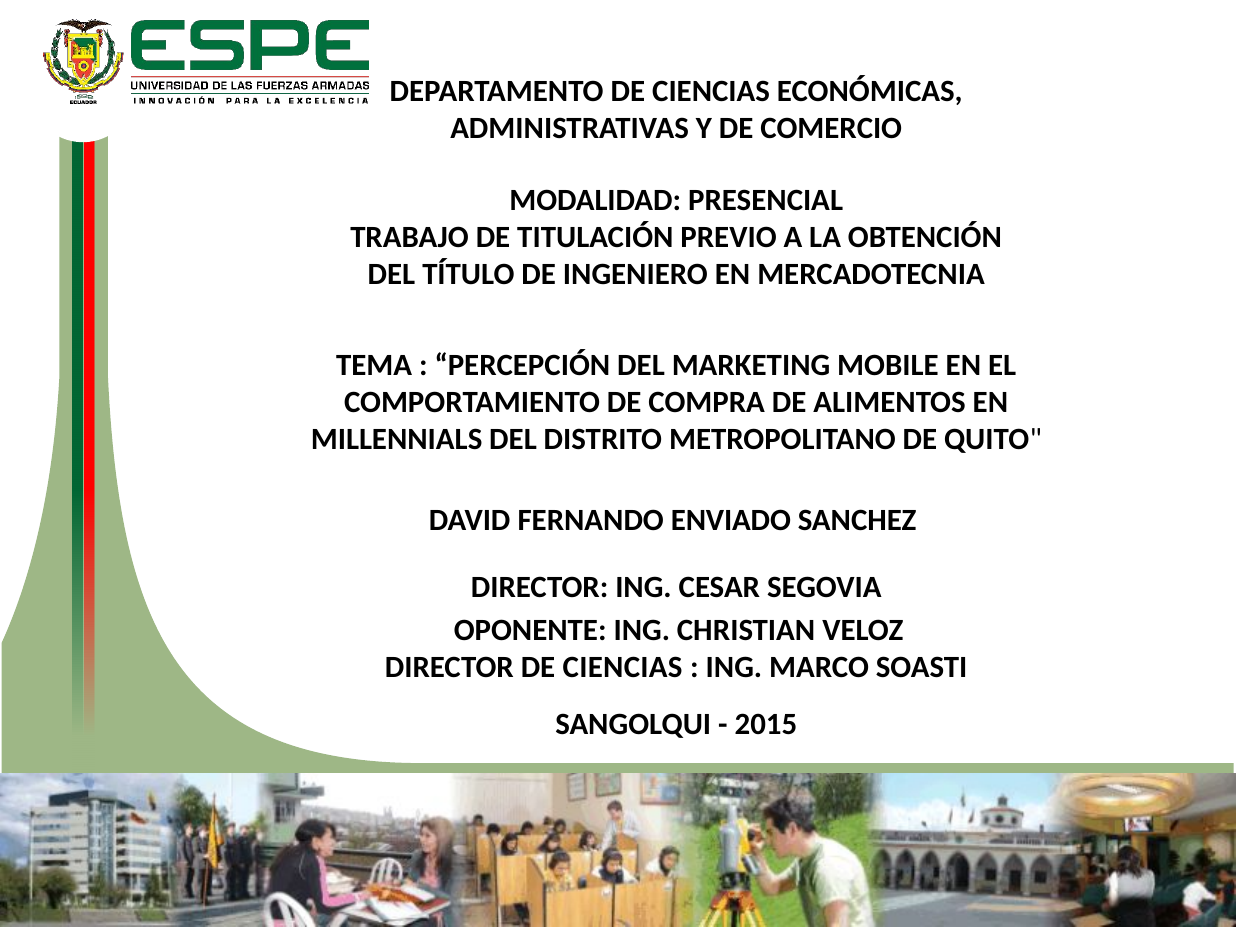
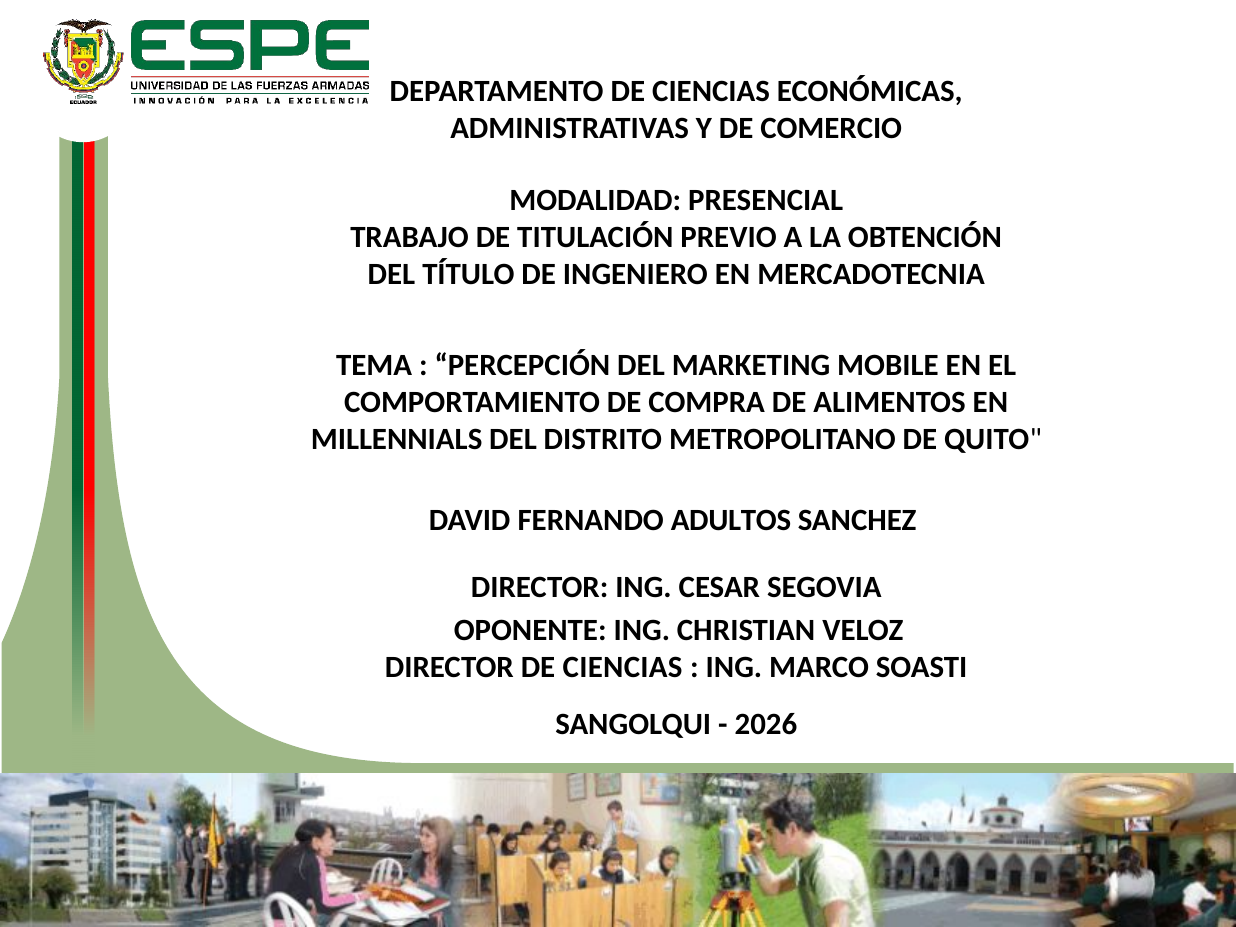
ENVIADO: ENVIADO -> ADULTOS (731, 521)
2015: 2015 -> 2026 (766, 724)
